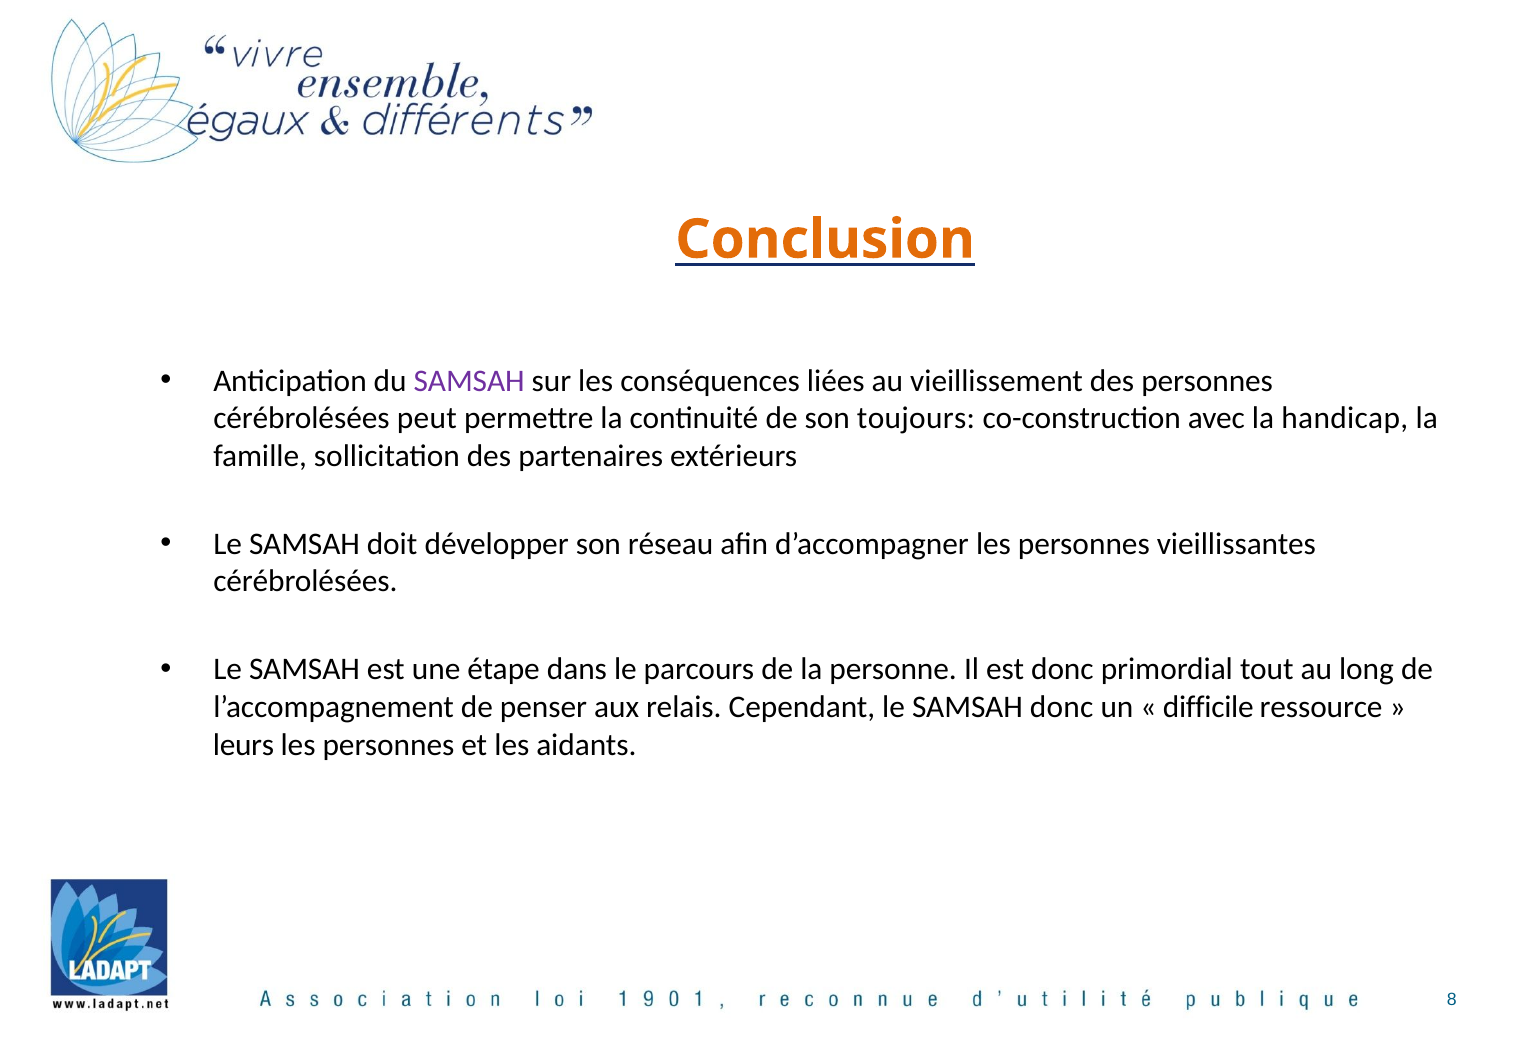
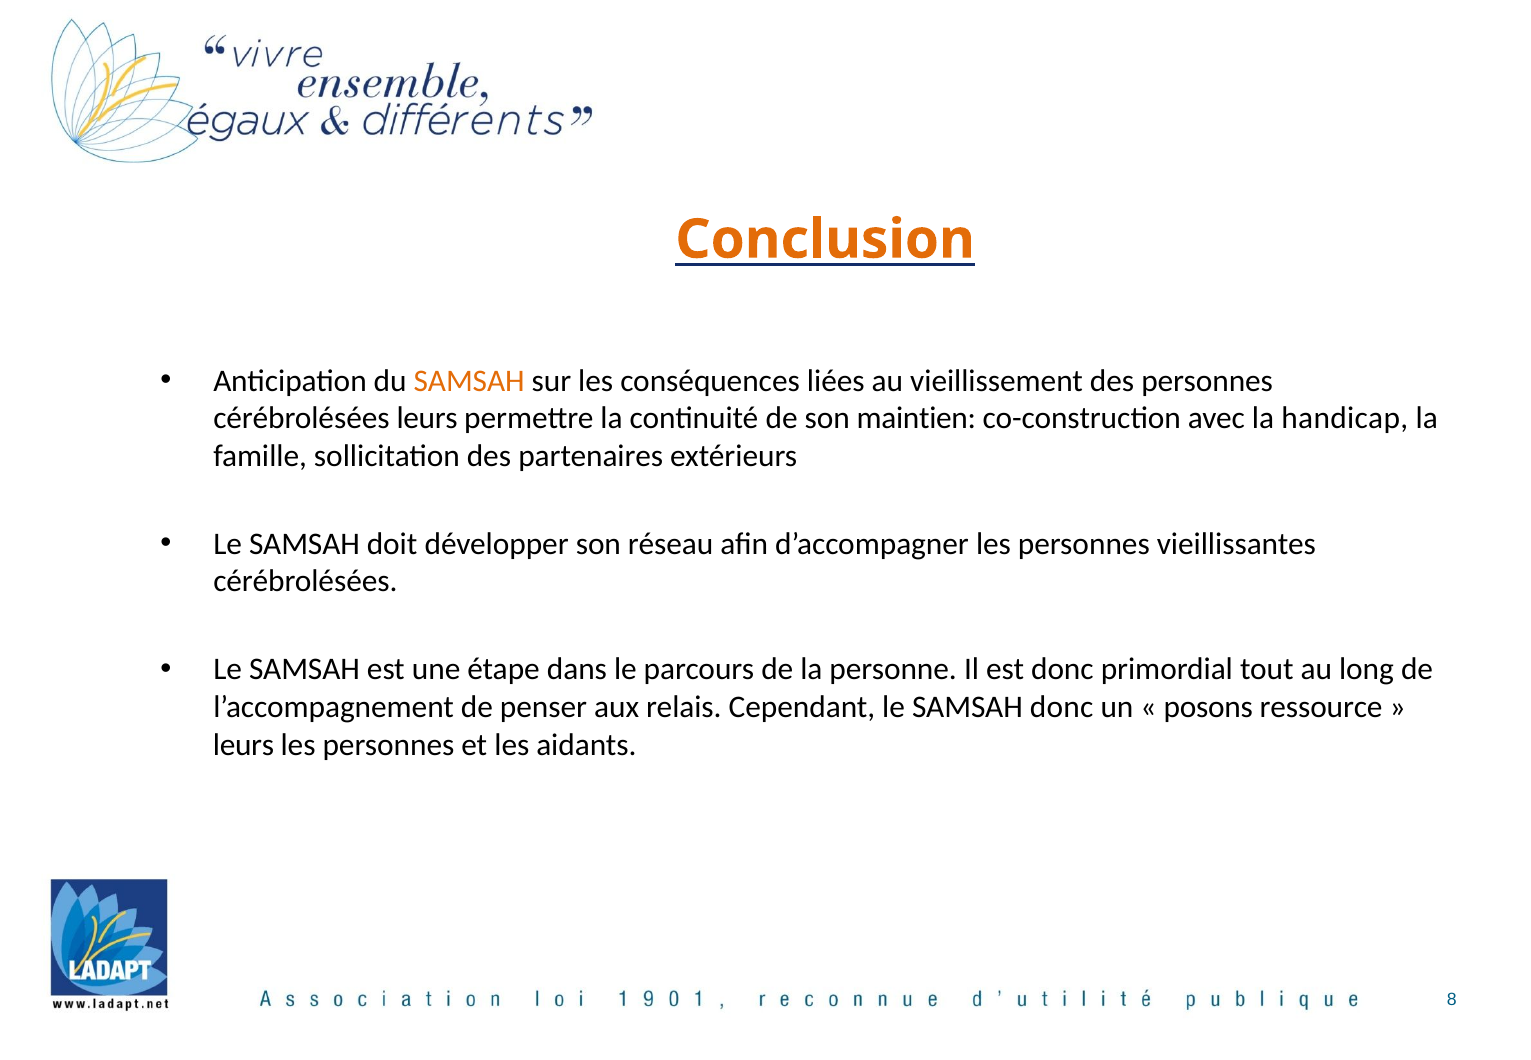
SAMSAH colour: purple -> orange (469, 381)
cérébrolésées peut: peut -> leurs (427, 418)
toujours: toujours -> maintien (916, 418)
difficile: difficile -> posons (1208, 707)
